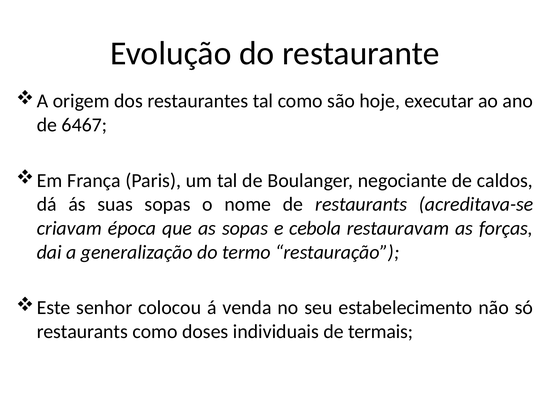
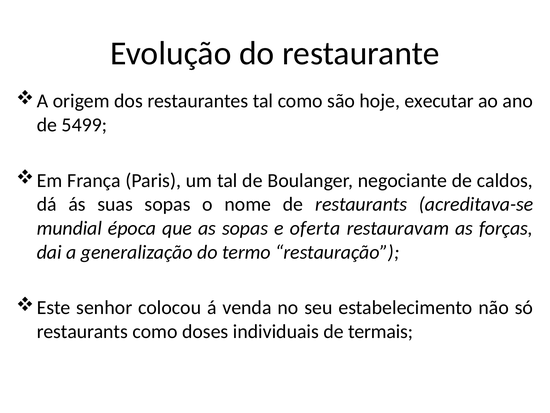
6467: 6467 -> 5499 (84, 125)
criavam: criavam -> mundial (69, 228)
cebola: cebola -> oferta (315, 228)
